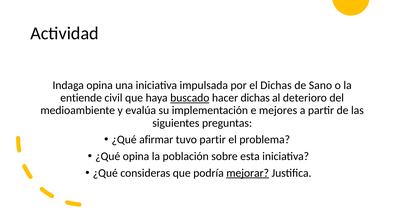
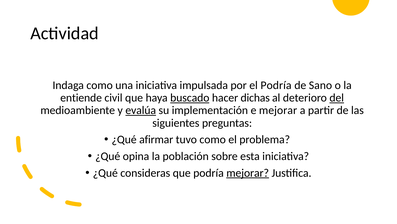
Indaga opina: opina -> como (100, 85)
el Dichas: Dichas -> Podría (276, 85)
del underline: none -> present (337, 98)
evalúa underline: none -> present (141, 110)
e mejores: mejores -> mejorar (278, 110)
tuvo partir: partir -> como (213, 139)
